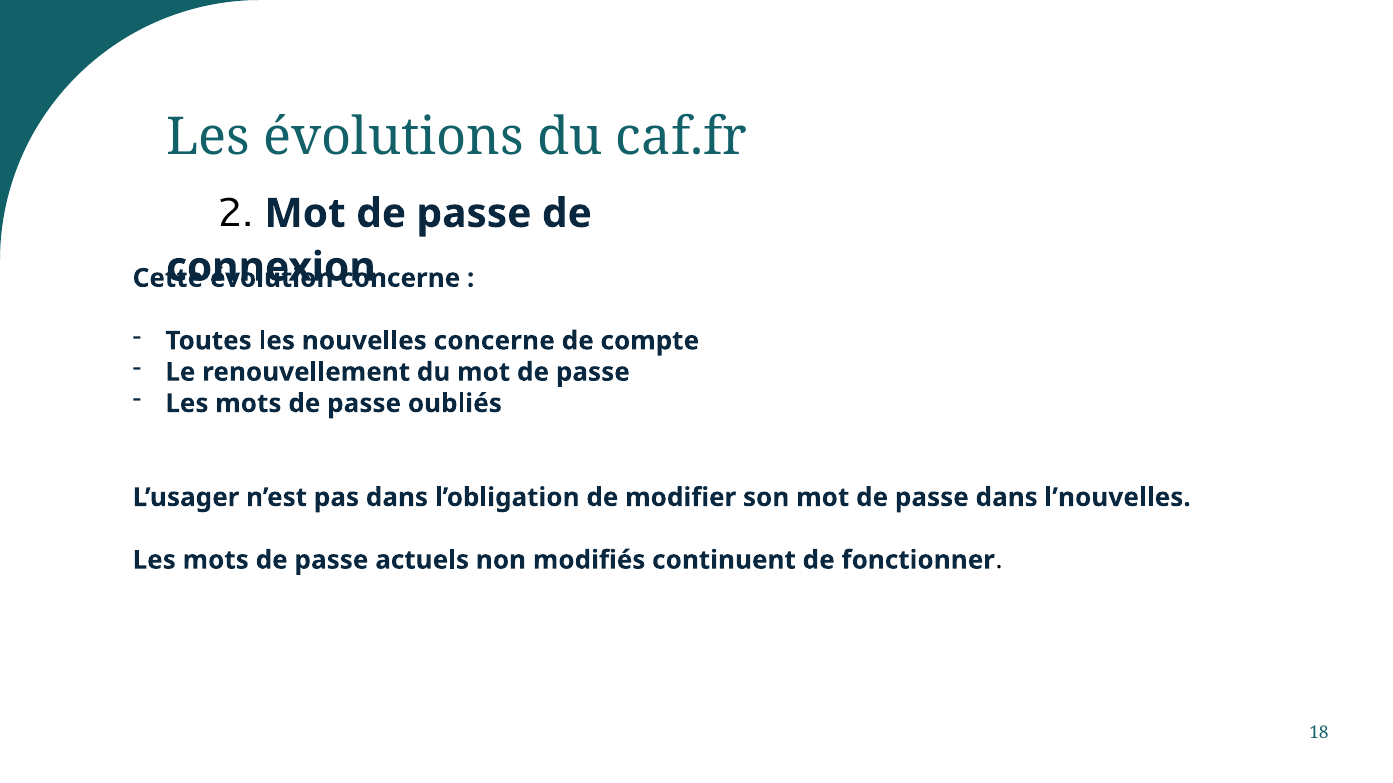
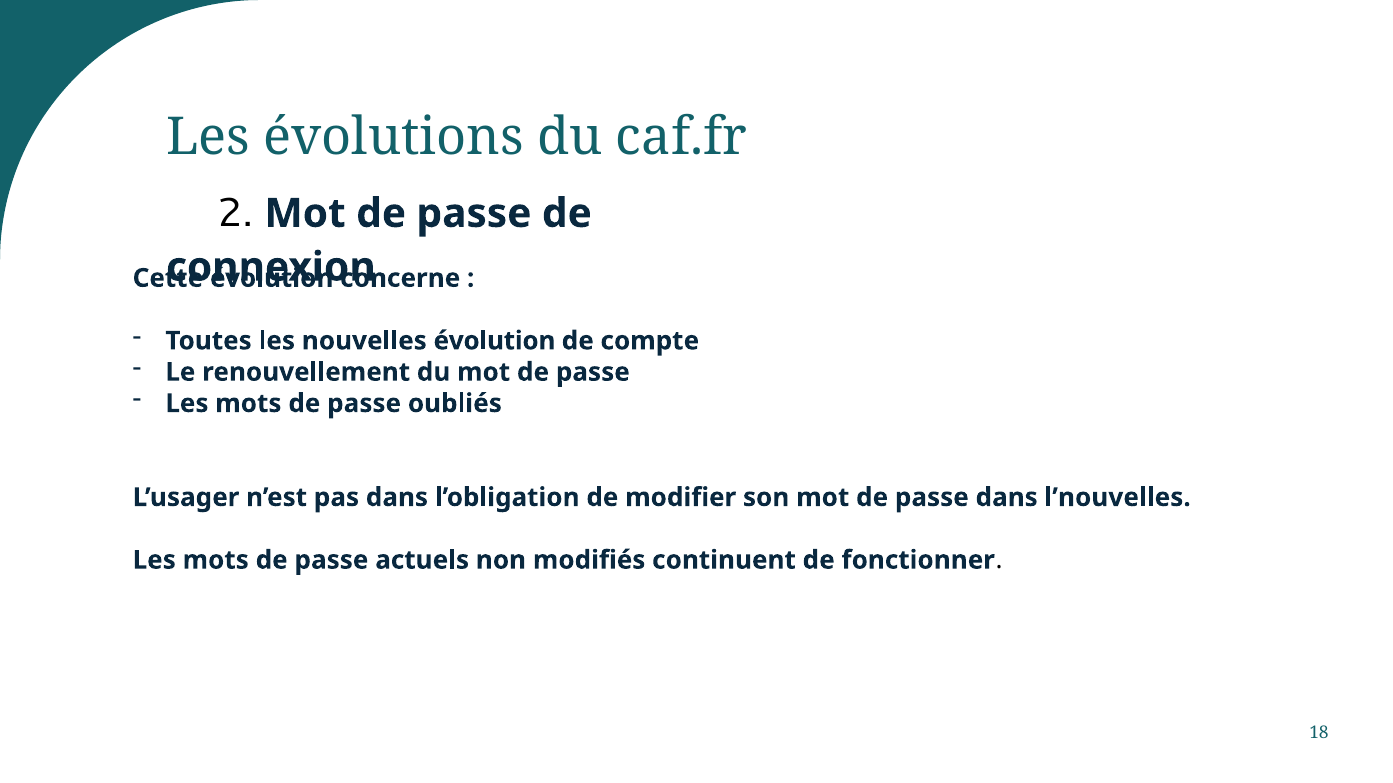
nouvelles concerne: concerne -> évolution (494, 341)
